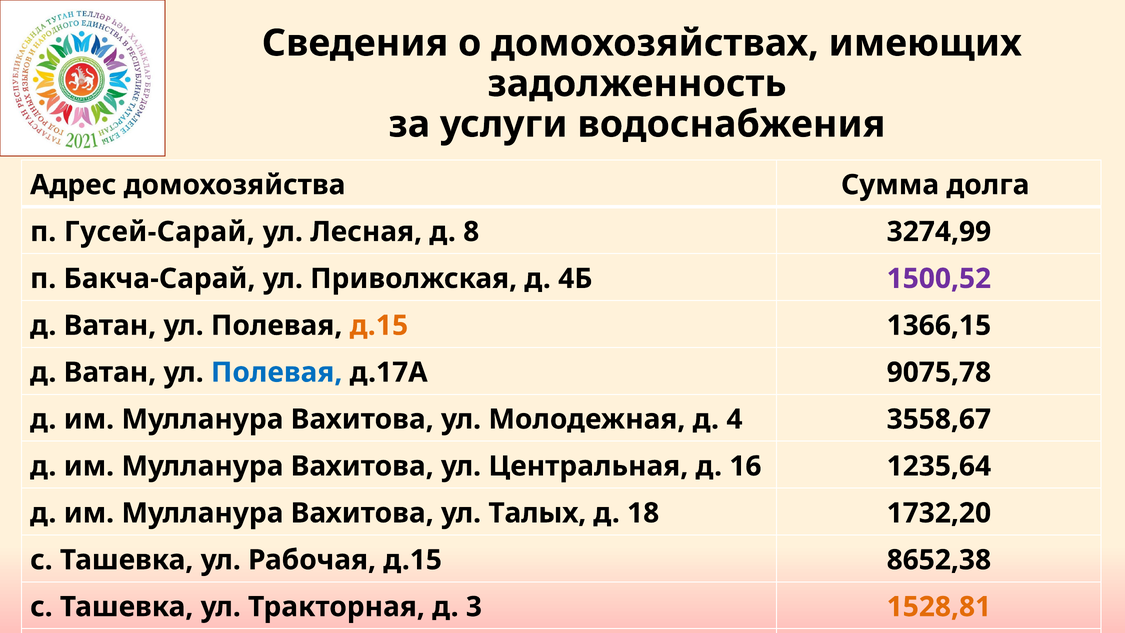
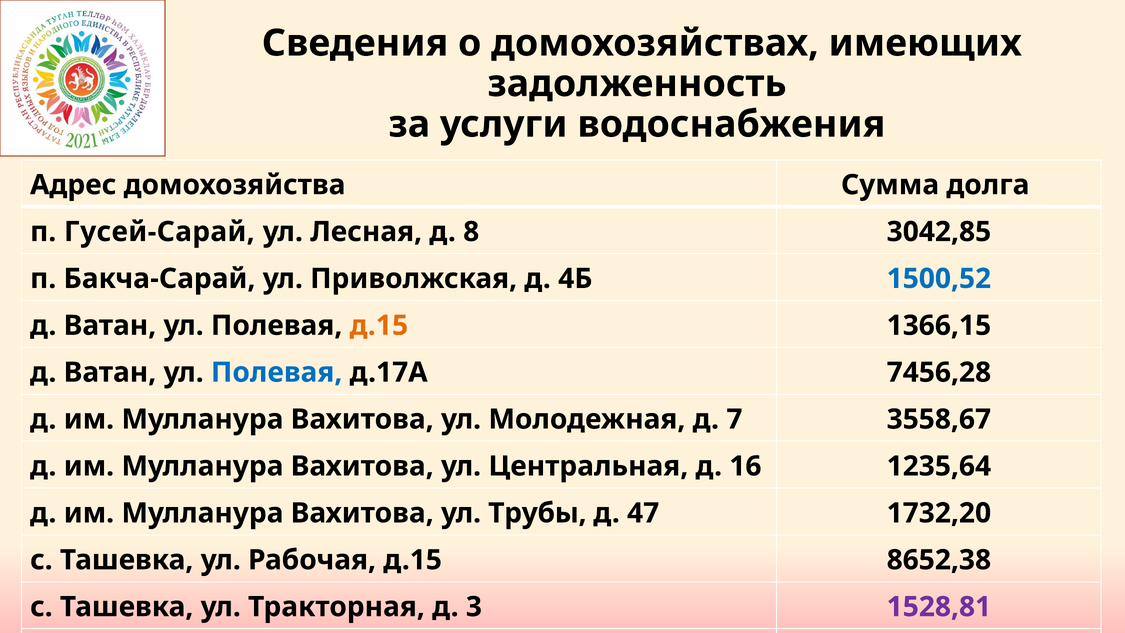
3274,99: 3274,99 -> 3042,85 (939, 232)
1500,52 colour: purple -> blue (939, 279)
9075,78: 9075,78 -> 7456,28 (939, 372)
4: 4 -> 7 (734, 419)
Талых: Талых -> Трубы (537, 513)
18: 18 -> 47 (643, 513)
1528,81 colour: orange -> purple (939, 607)
